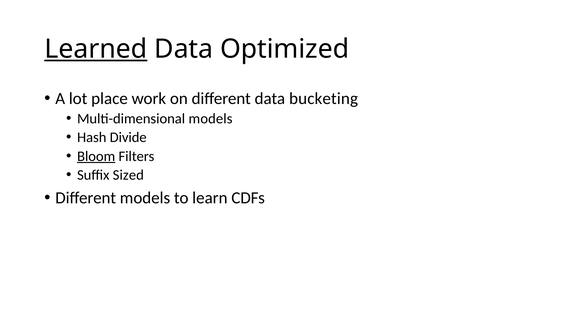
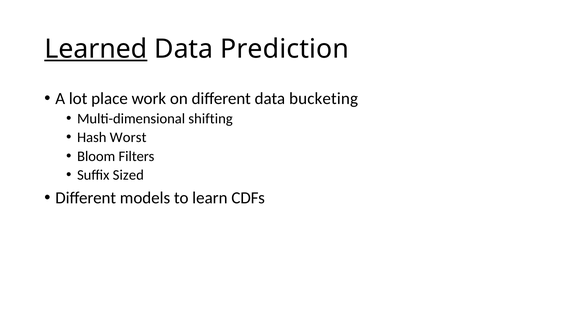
Optimized: Optimized -> Prediction (285, 49)
Multi-dimensional models: models -> shifting (211, 118)
Divide: Divide -> Worst (128, 137)
Bloom underline: present -> none (96, 156)
